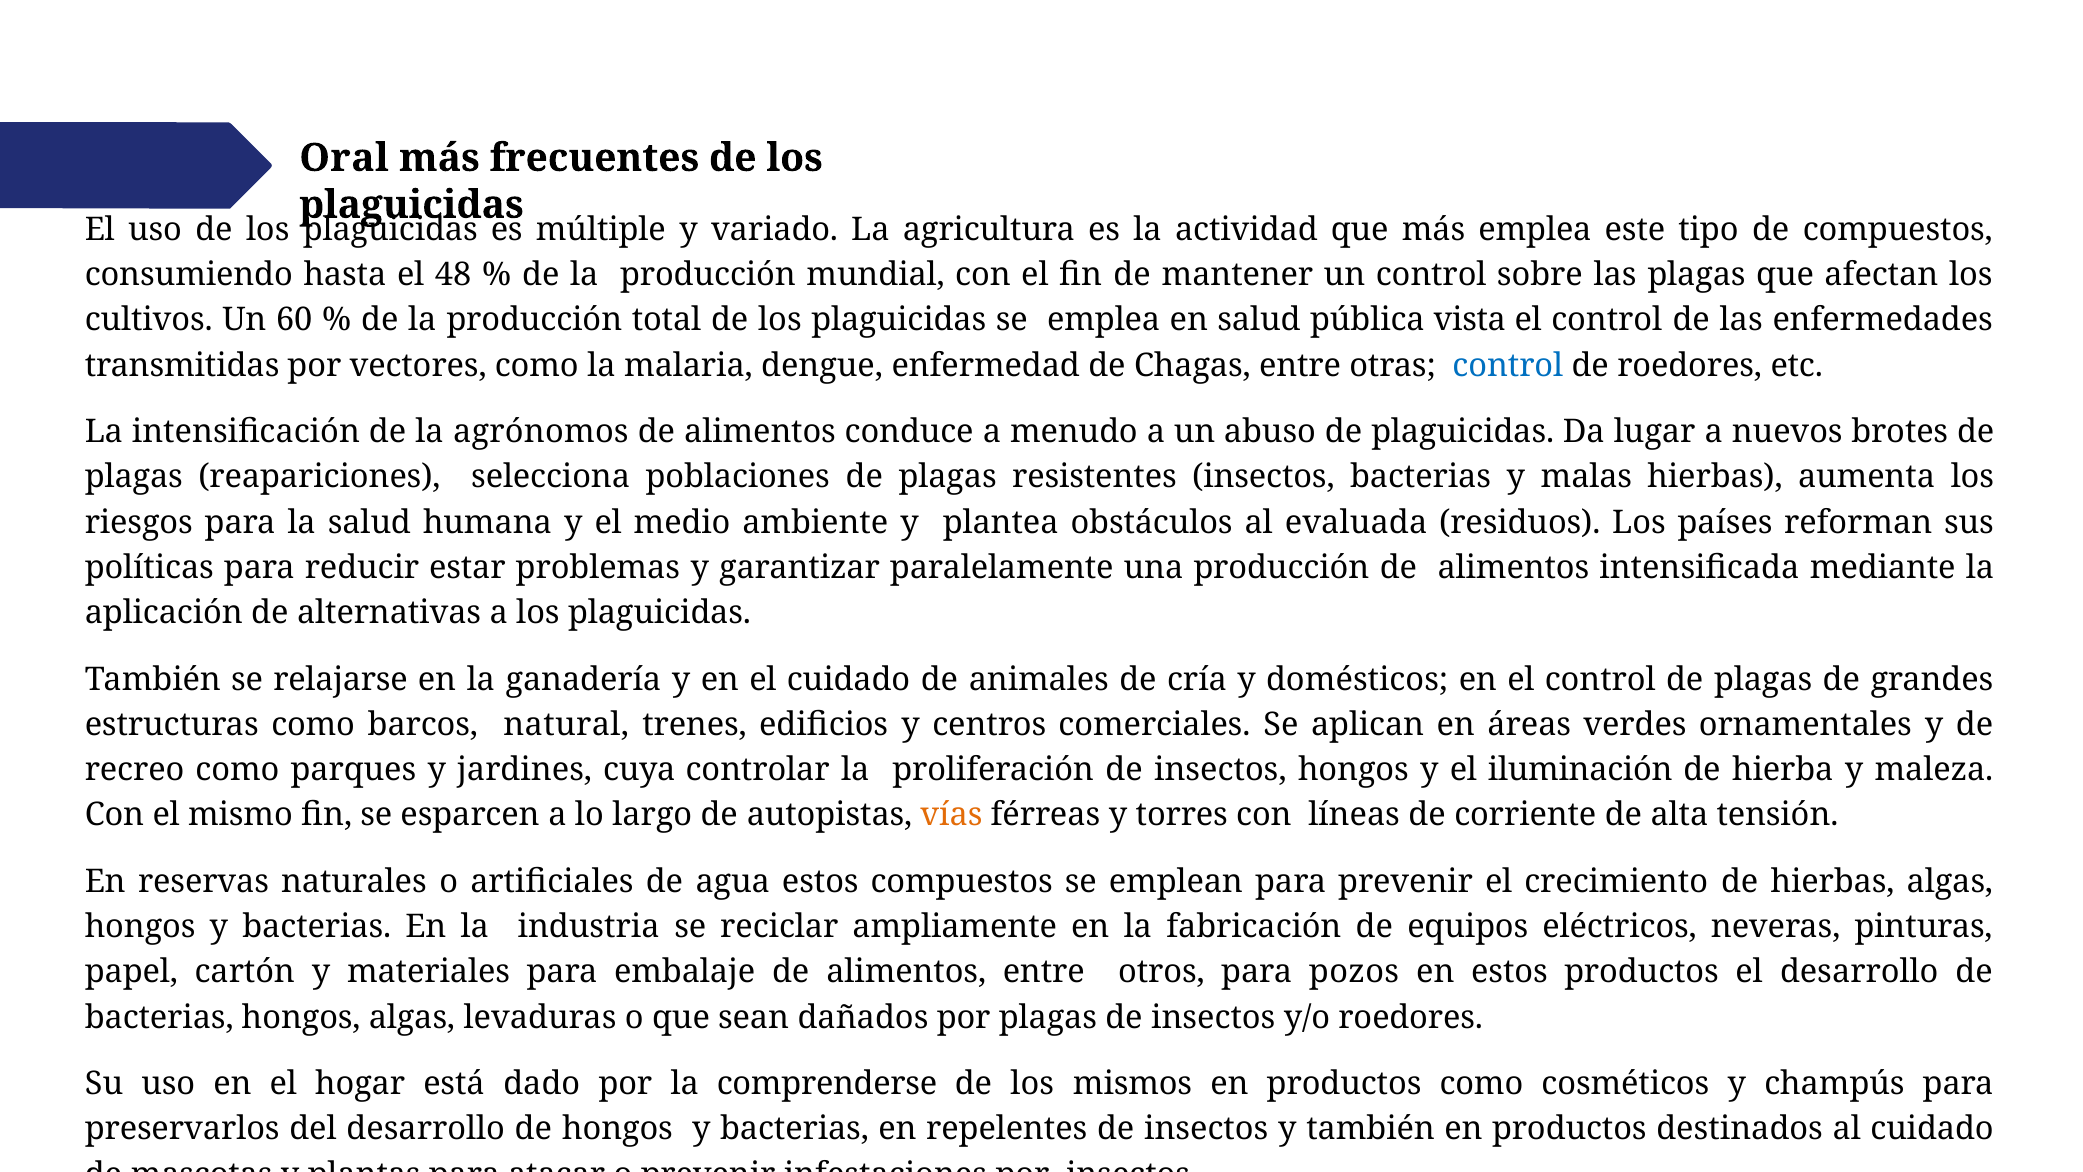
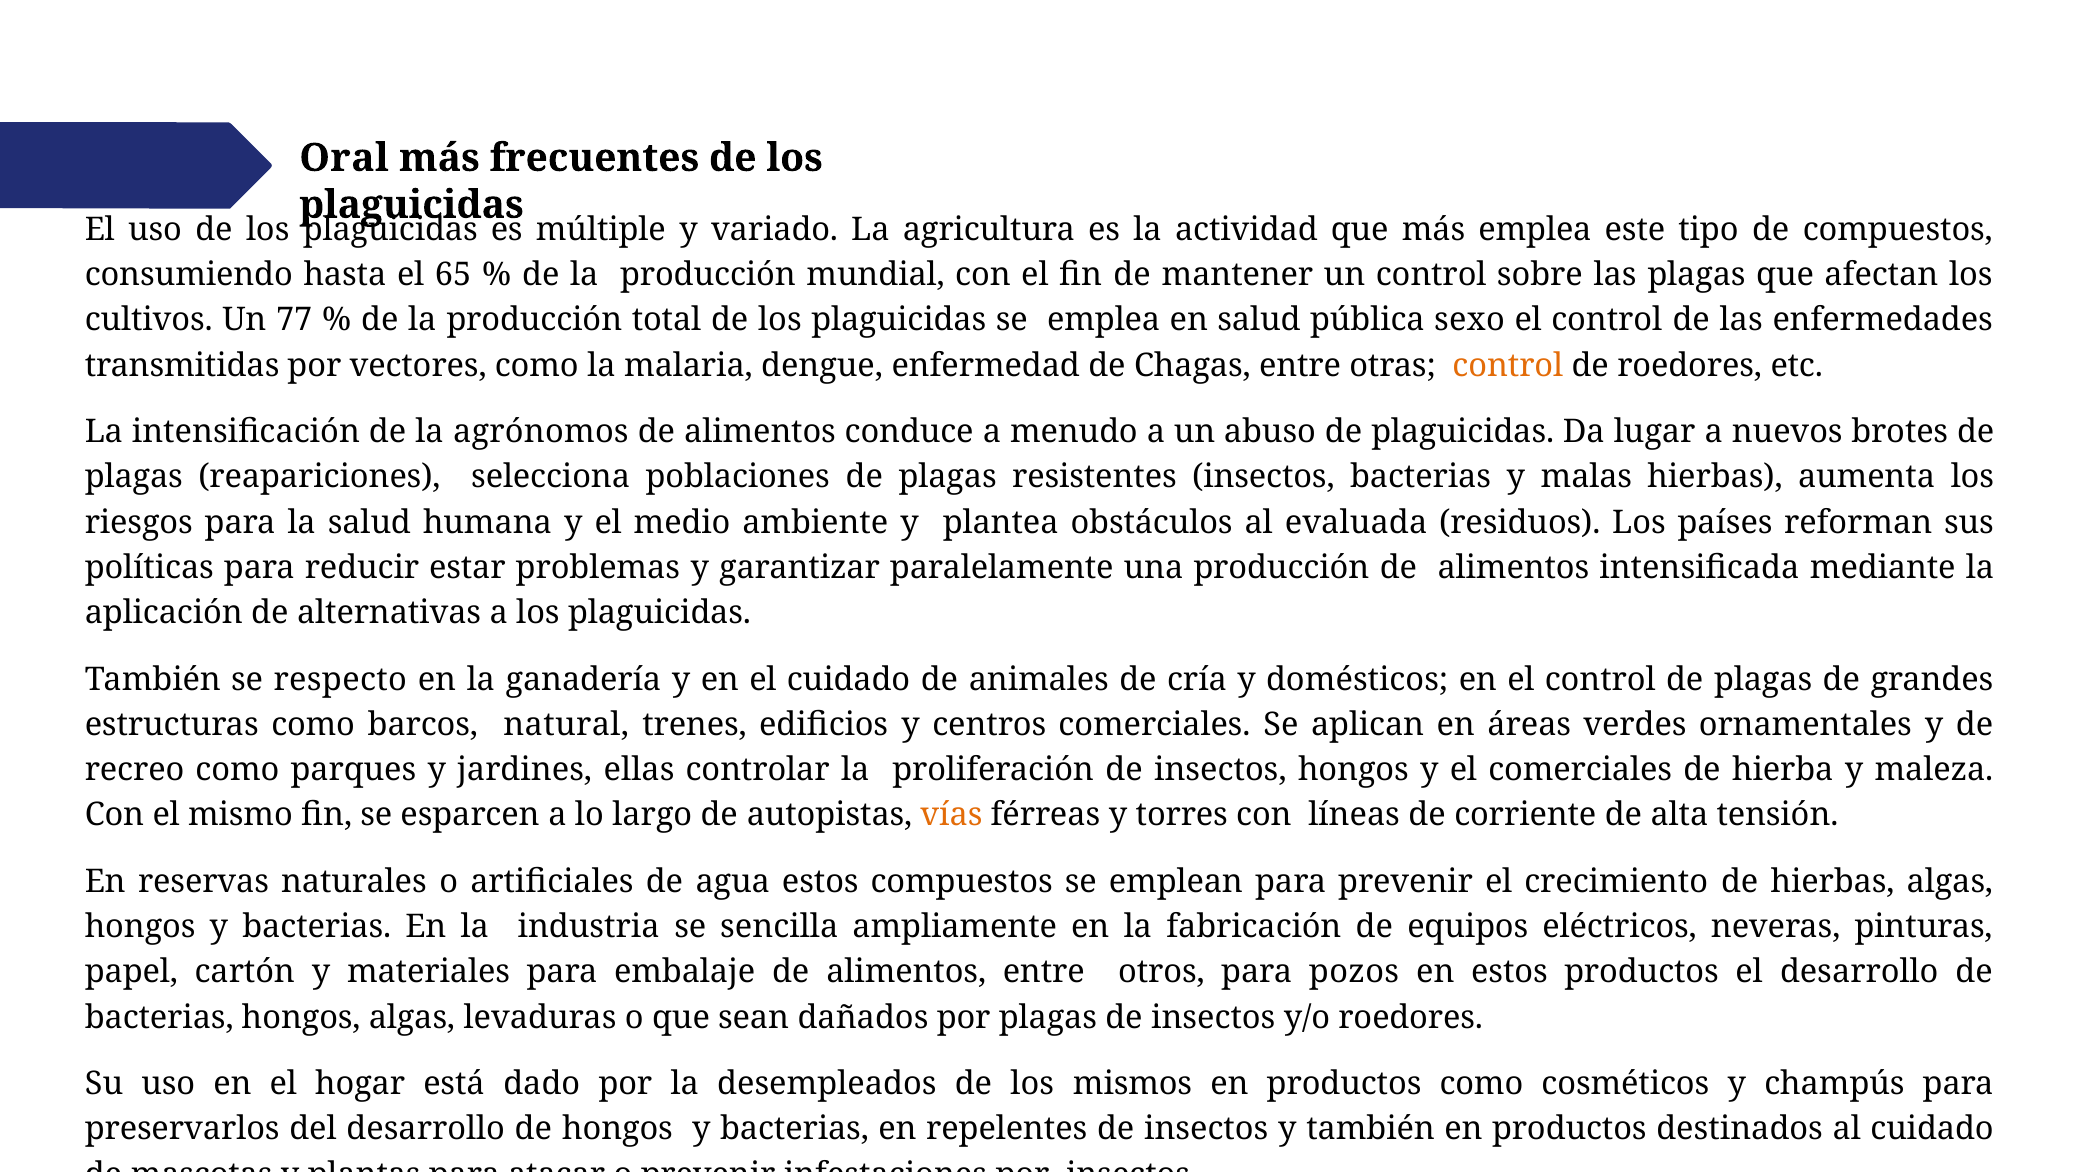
48: 48 -> 65 (453, 275)
60: 60 -> 77 (294, 320)
vista: vista -> sexo (1470, 320)
control colour: blue -> orange (1508, 365)
relajarse: relajarse -> respecto (340, 679)
cuya: cuya -> ellas (639, 770)
el iluminación: iluminación -> comerciales (1580, 770)
reciclar: reciclar -> sencilla (779, 927)
comprenderse: comprenderse -> desempleados (827, 1084)
